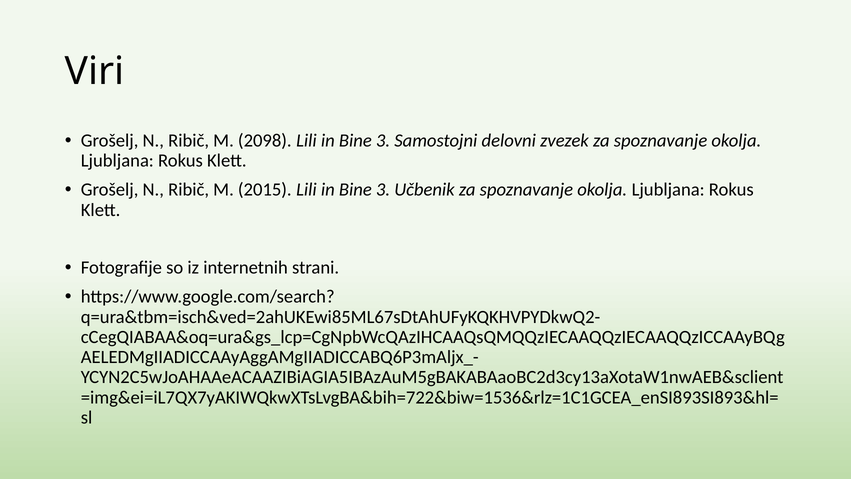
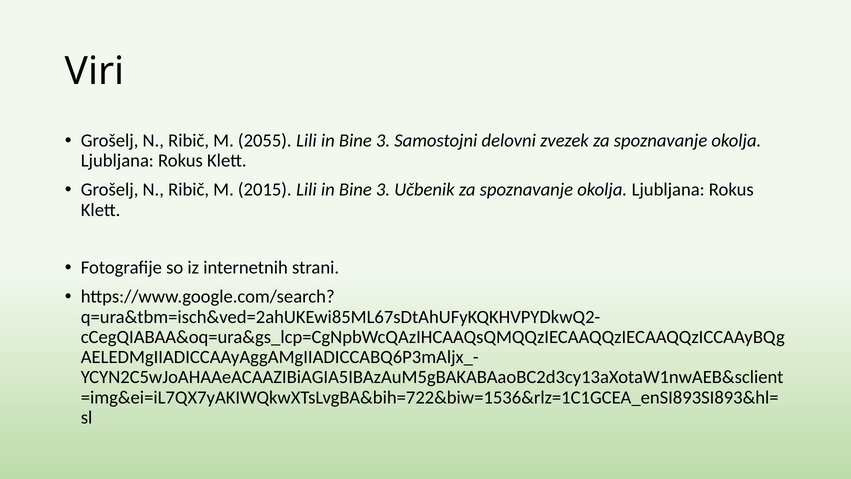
2098: 2098 -> 2055 (265, 141)
